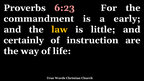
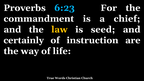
6:23 colour: pink -> light blue (64, 8)
early: early -> chief (127, 19)
little: little -> seed (103, 30)
